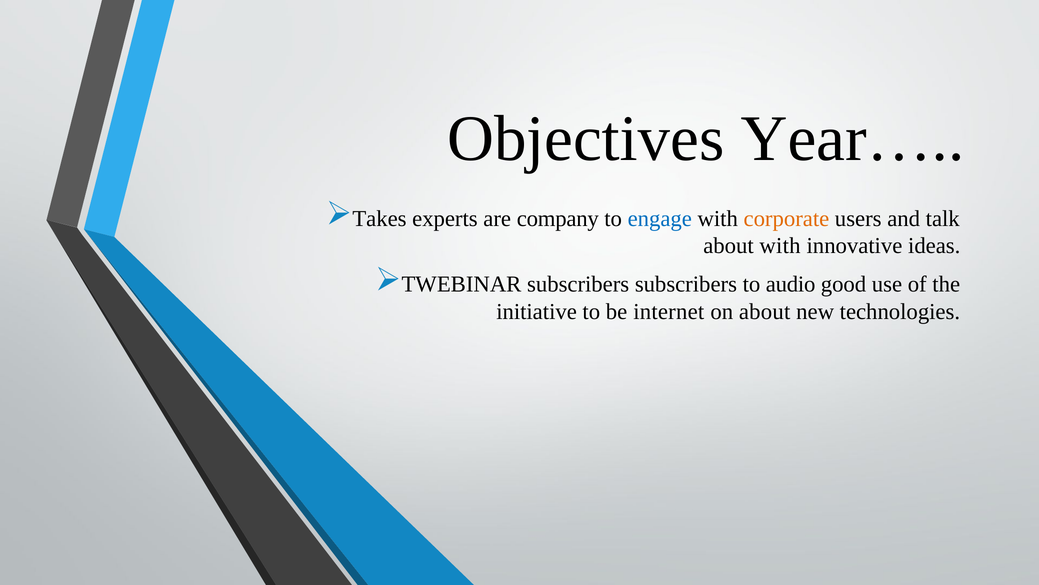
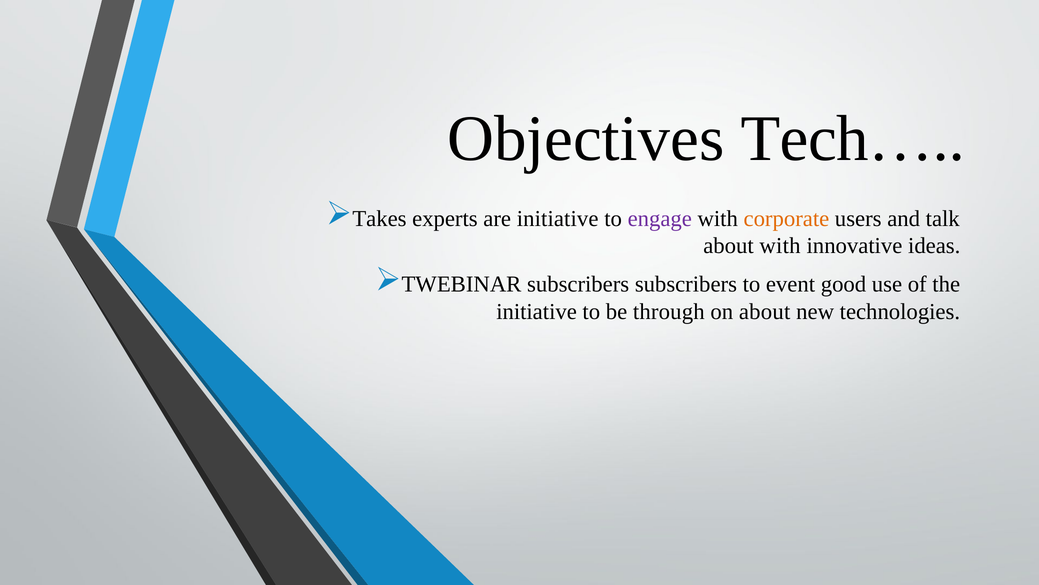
Year…: Year… -> Tech… (853, 139)
are company: company -> initiative (558, 218)
engage colour: blue -> purple (660, 218)
audio: audio -> event (791, 284)
internet: internet -> through (669, 311)
